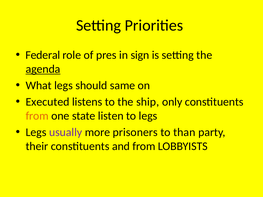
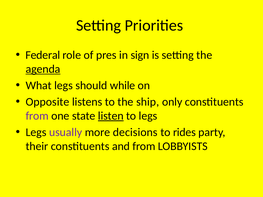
same: same -> while (123, 86)
Executed: Executed -> Opposite (48, 102)
from colour: orange -> purple (37, 116)
listen underline: none -> present (111, 116)
prisoners: prisoners -> decisions (135, 132)
than: than -> rides (184, 132)
